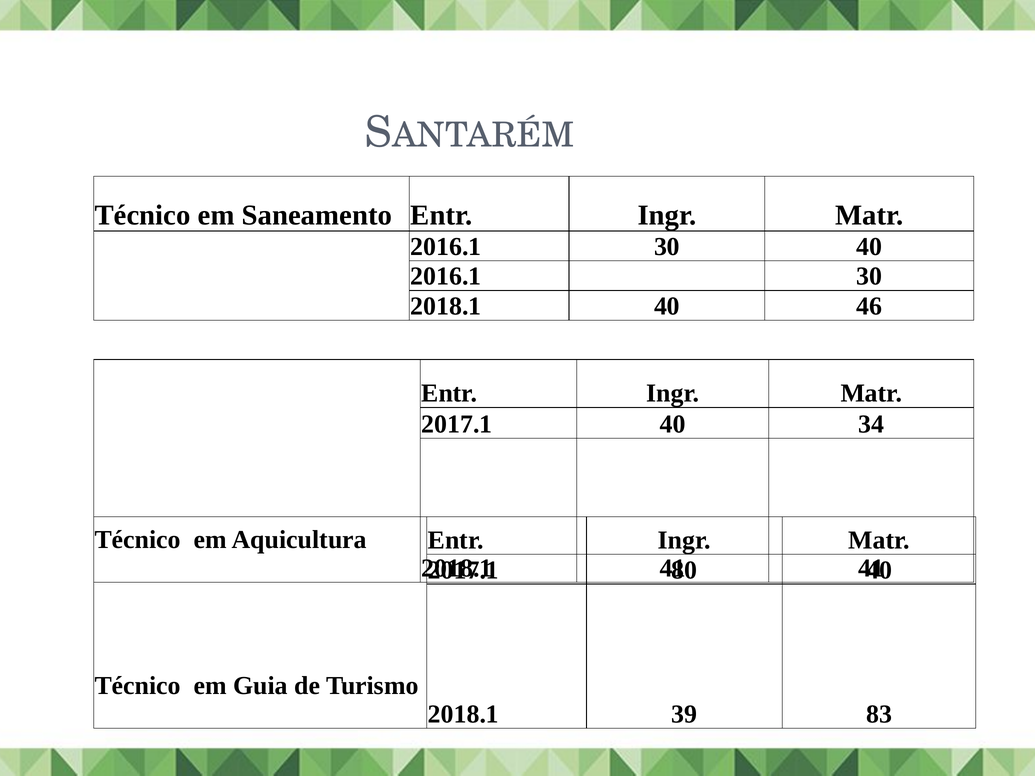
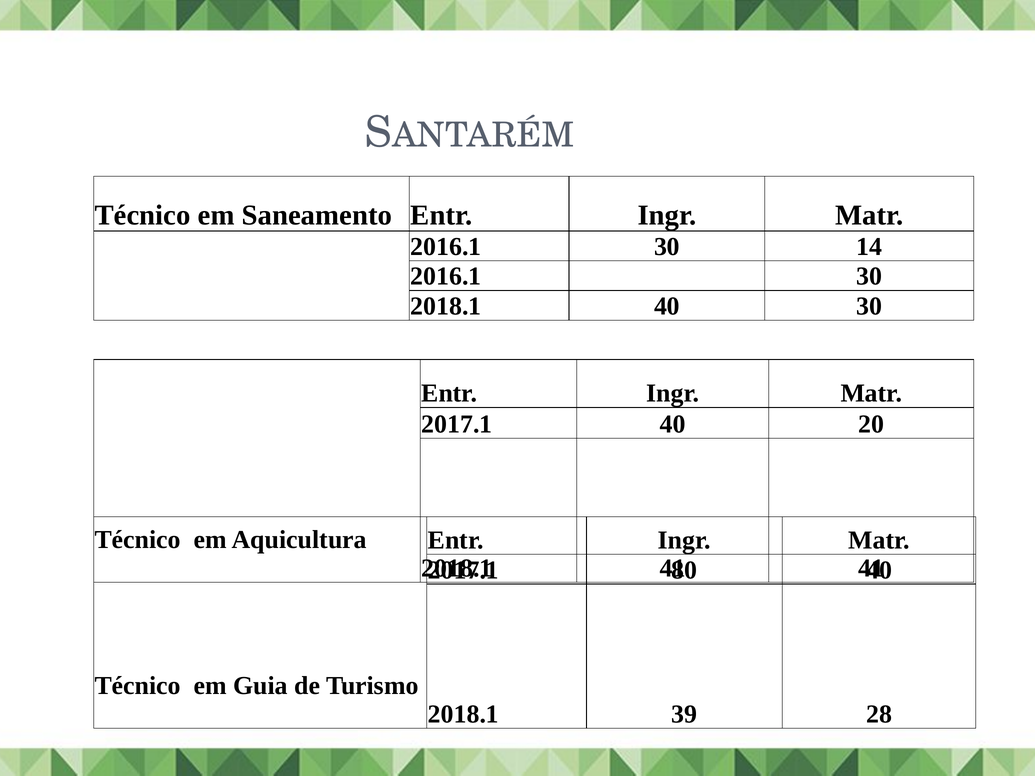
30 40: 40 -> 14 (869, 247)
40 46: 46 -> 30 (869, 306)
34: 34 -> 20 (871, 424)
83: 83 -> 28 (879, 714)
